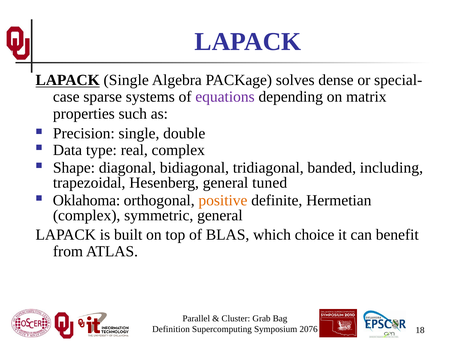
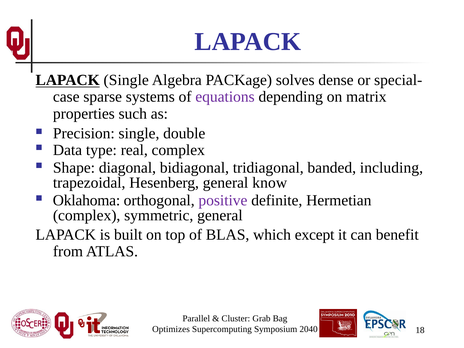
tuned: tuned -> know (270, 183)
positive colour: orange -> purple (223, 201)
choice: choice -> except (315, 235)
Definition: Definition -> Optimizes (171, 329)
2076: 2076 -> 2040 (309, 329)
